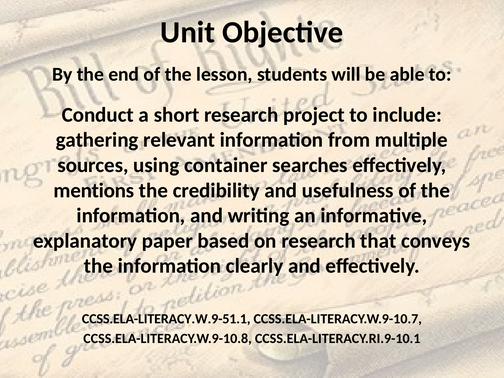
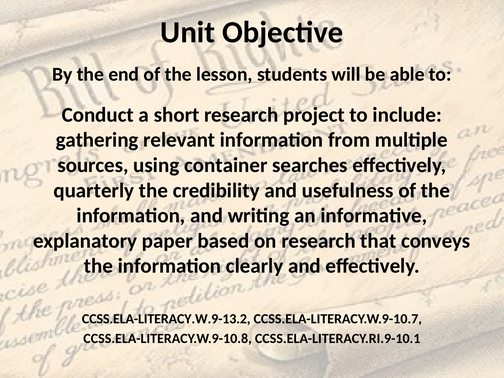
mentions: mentions -> quarterly (94, 190)
CCSS.ELA-LITERACY.W.9-51.1: CCSS.ELA-LITERACY.W.9-51.1 -> CCSS.ELA-LITERACY.W.9-13.2 (166, 319)
